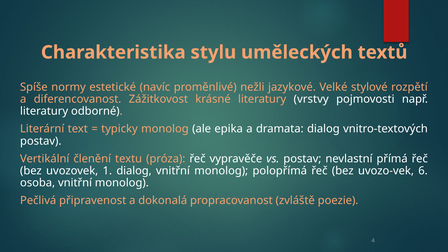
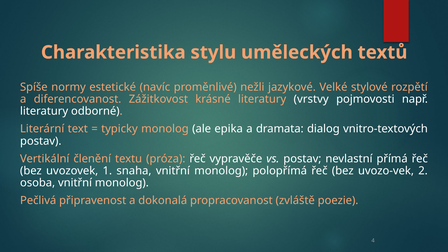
1 dialog: dialog -> snaha (134, 171)
6: 6 -> 2 (423, 171)
